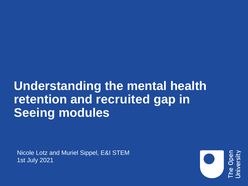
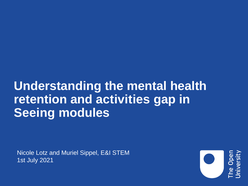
recruited: recruited -> activities (123, 99)
